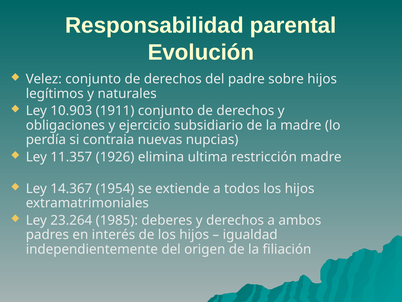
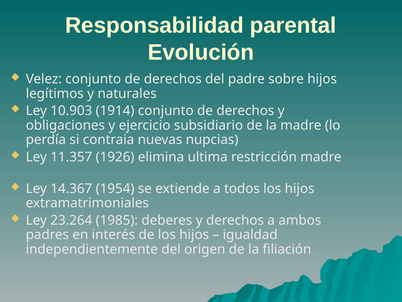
1911: 1911 -> 1914 (115, 111)
